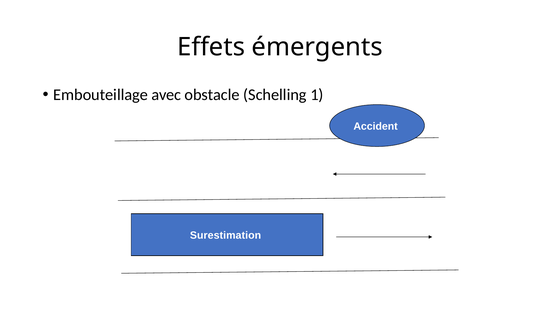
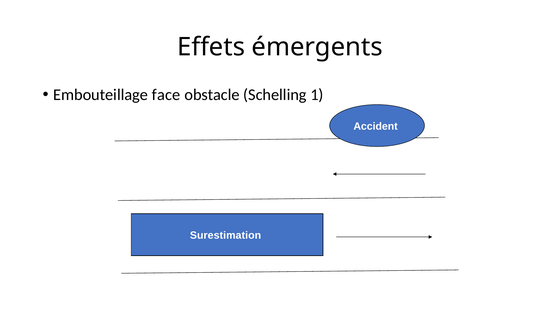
avec: avec -> face (166, 95)
